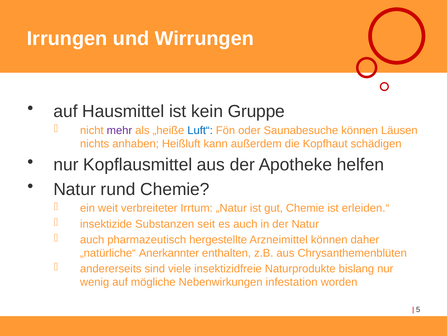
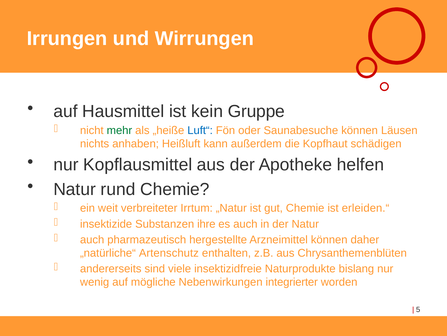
mehr colour: purple -> green (119, 130)
seit: seit -> ihre (206, 223)
Anerkannter: Anerkannter -> Artenschutz (169, 253)
infestation: infestation -> integrierter (292, 282)
